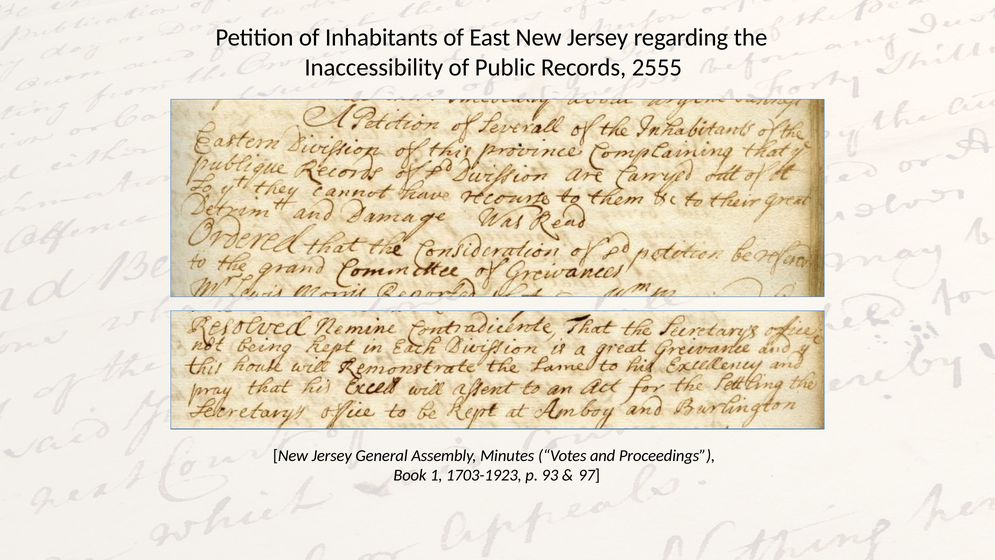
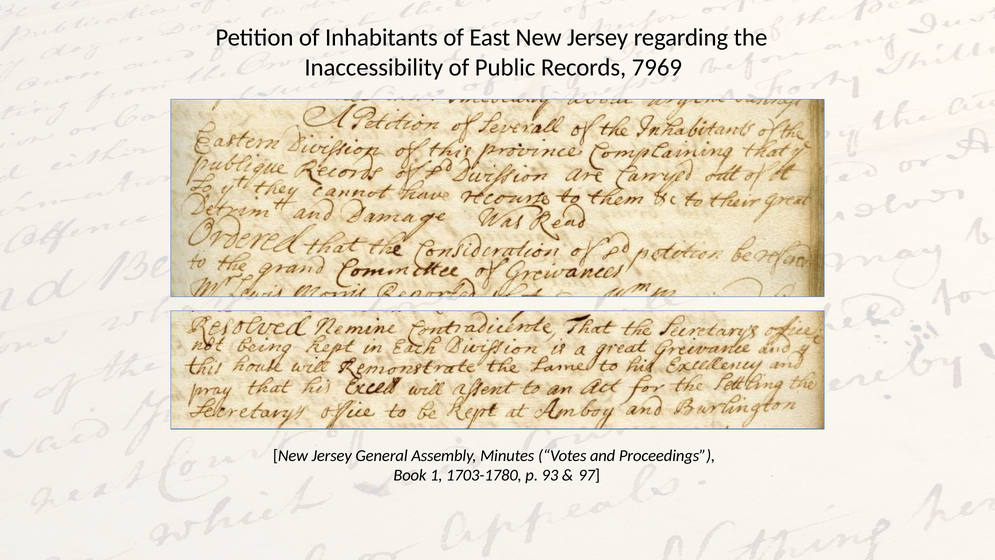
2555: 2555 -> 7969 (657, 67)
1703-1923: 1703-1923 -> 1703-1780 (484, 475)
